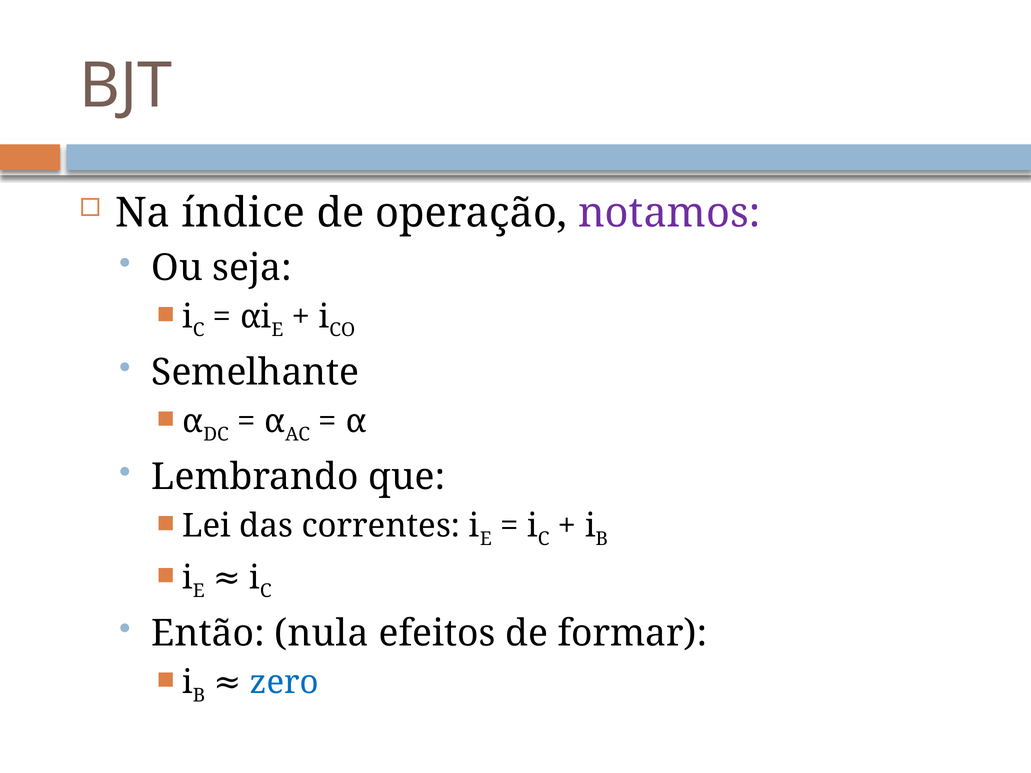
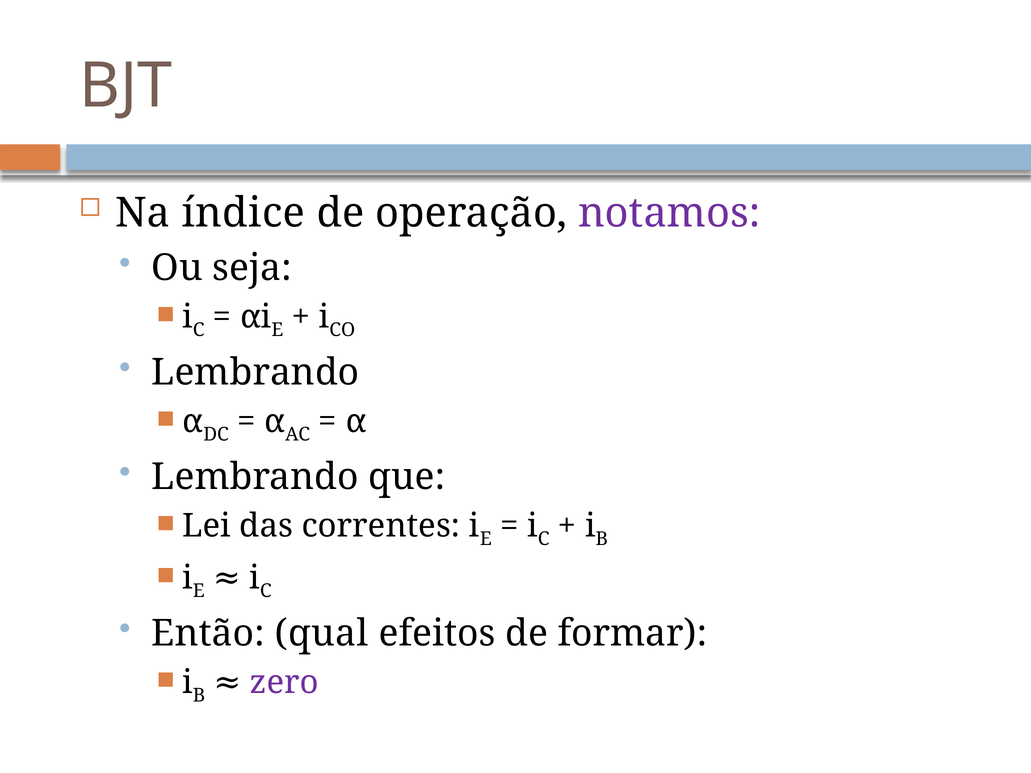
Semelhante: Semelhante -> Lembrando (255, 373)
nula: nula -> qual (322, 634)
zero colour: blue -> purple (284, 683)
